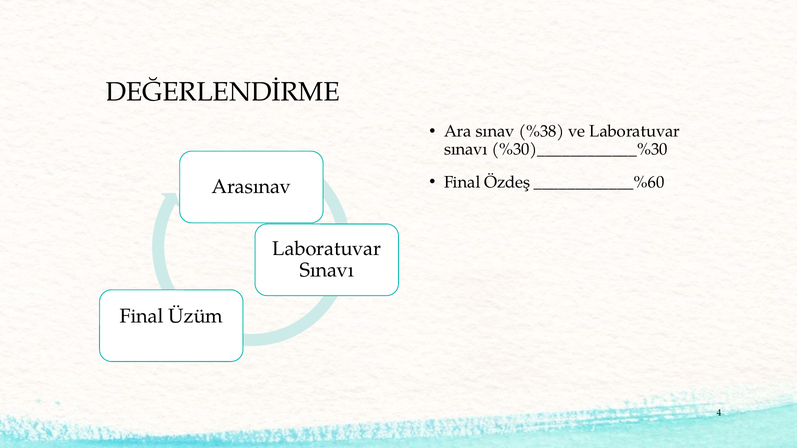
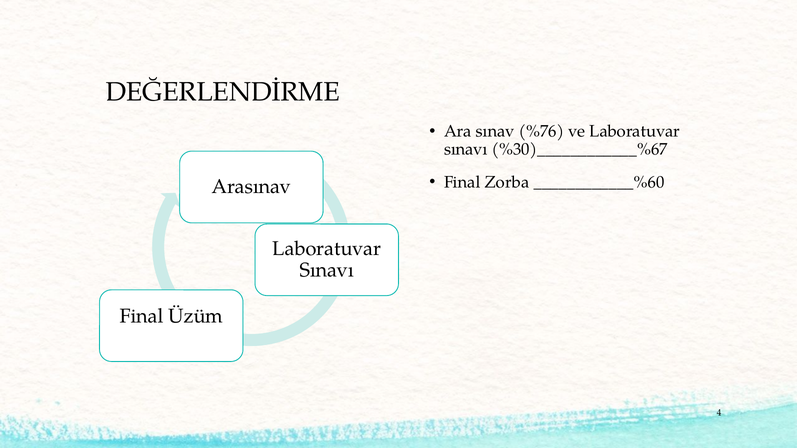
%38: %38 -> %76 (541, 131)
%30)____________%30: %30)____________%30 -> %30)____________%67 (580, 149)
Özdeş: Özdeş -> Zorba (507, 182)
